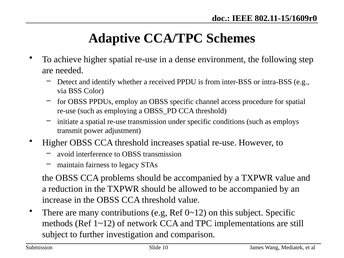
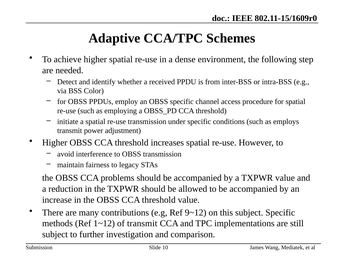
0~12: 0~12 -> 9~12 (196, 213)
of network: network -> transmit (142, 223)
